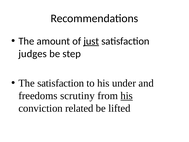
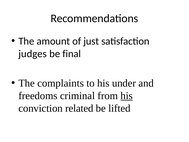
just underline: present -> none (91, 41)
step: step -> final (72, 54)
The satisfaction: satisfaction -> complaints (61, 83)
scrutiny: scrutiny -> criminal (77, 96)
